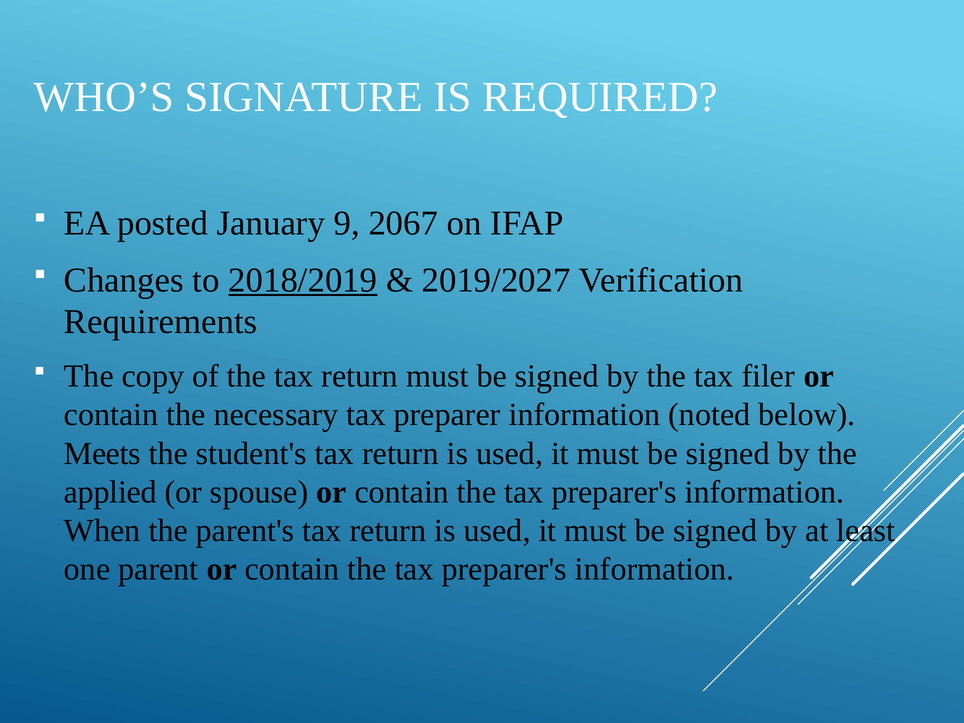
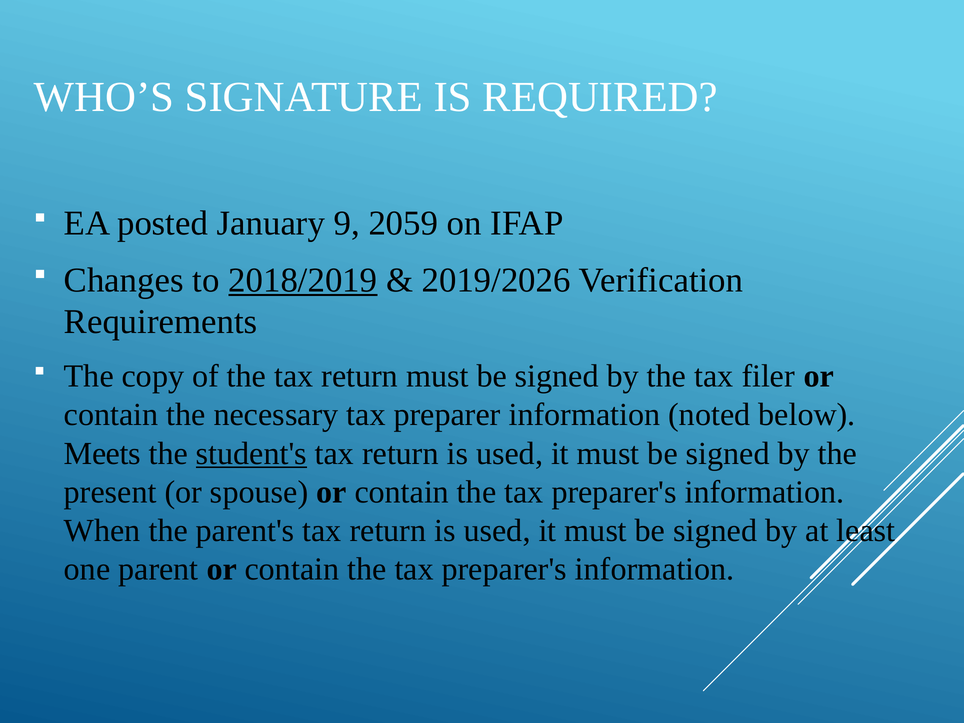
2067: 2067 -> 2059 (403, 223)
2019/2027: 2019/2027 -> 2019/2026 (496, 280)
student's underline: none -> present (251, 453)
applied: applied -> present (110, 492)
